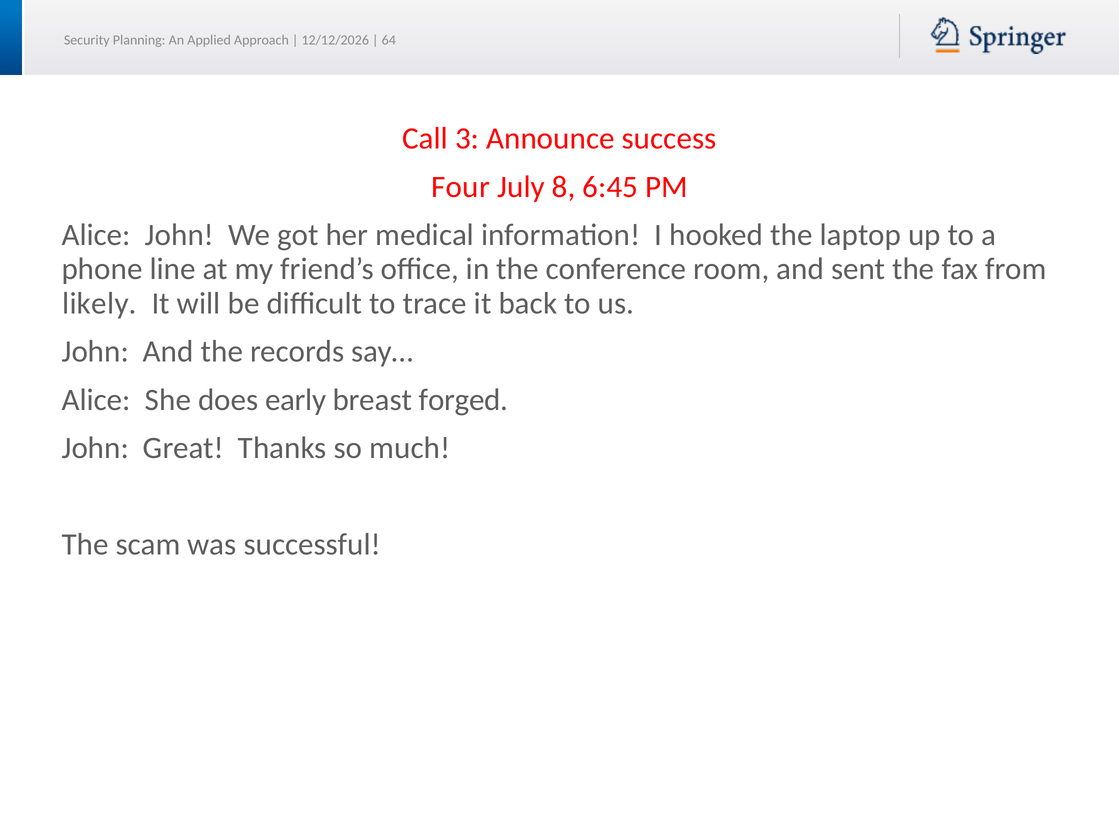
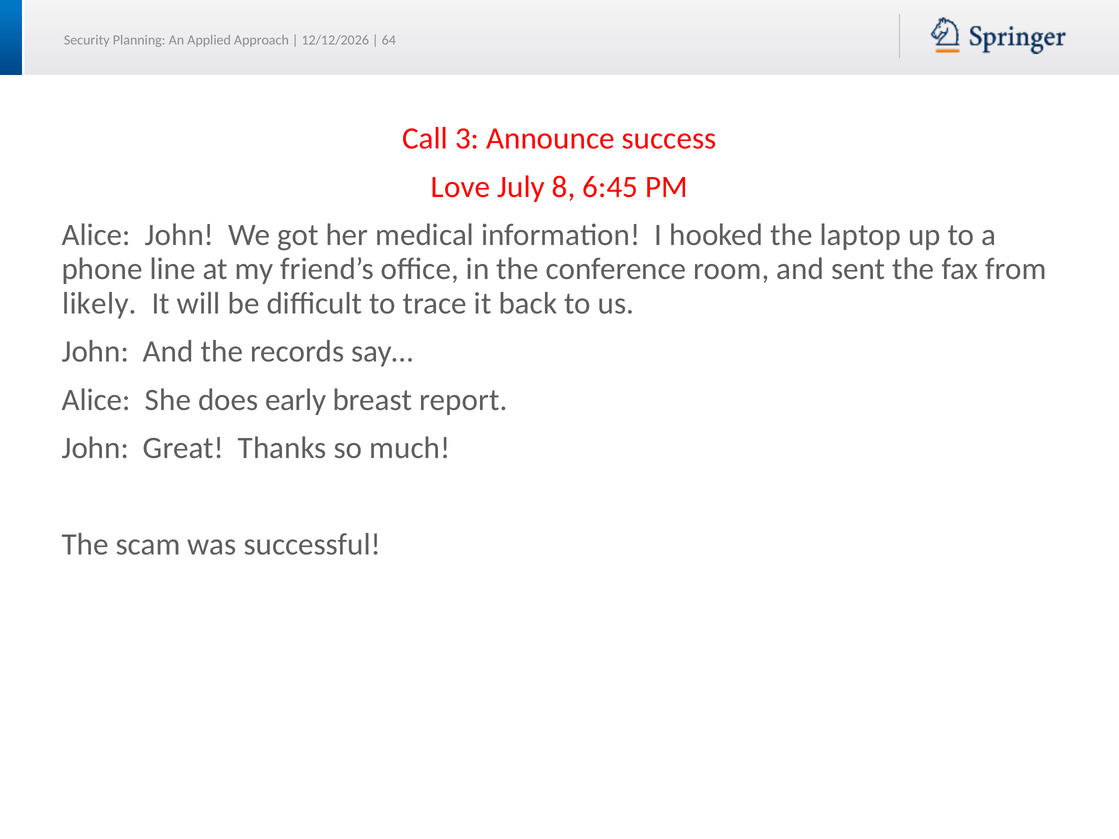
Four: Four -> Love (461, 187)
forged: forged -> report (463, 400)
